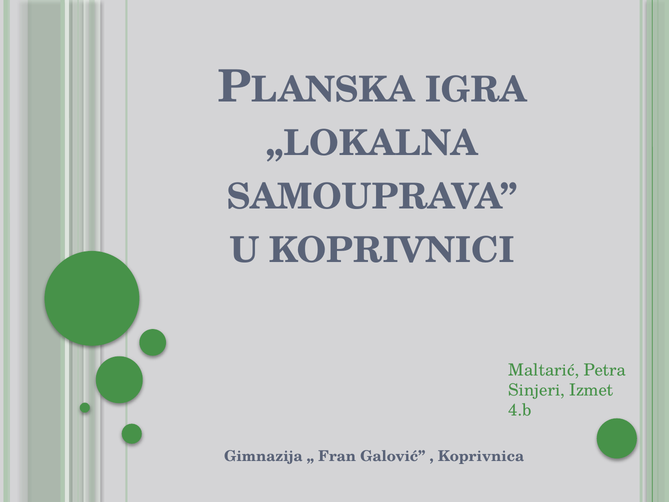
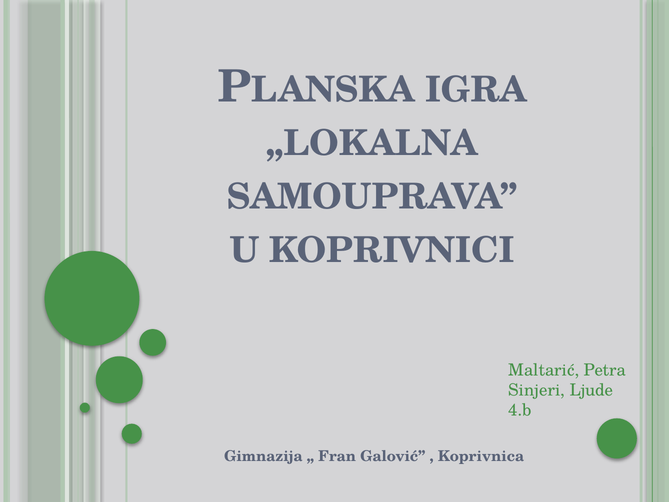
Izmet: Izmet -> Ljude (591, 390)
